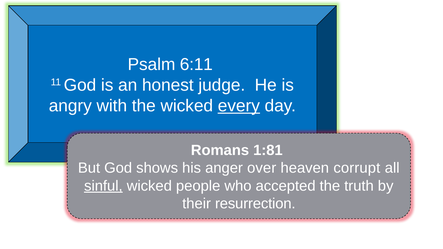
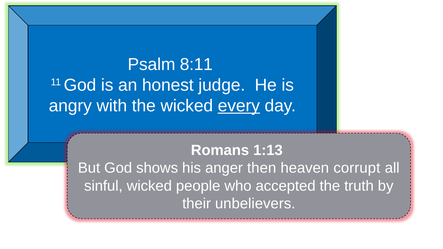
6:11: 6:11 -> 8:11 (196, 64)
1:81: 1:81 -> 1:13 (268, 151)
over: over -> then (262, 168)
sinful underline: present -> none (103, 186)
resurrection: resurrection -> unbelievers (255, 204)
